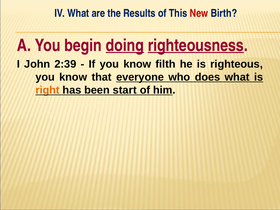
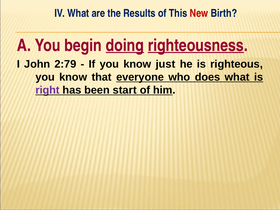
2:39: 2:39 -> 2:79 (65, 64)
filth: filth -> just (165, 64)
right colour: orange -> purple (48, 90)
